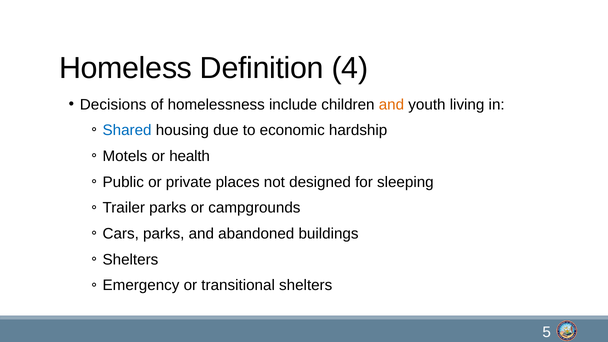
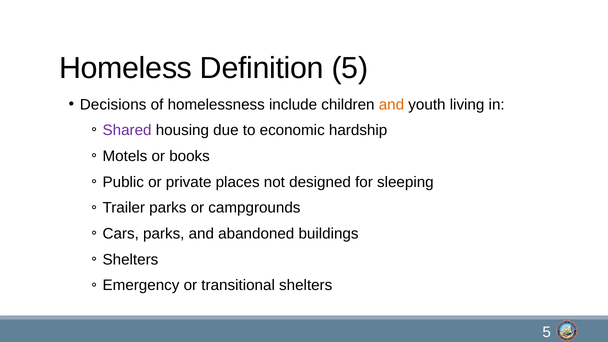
Definition 4: 4 -> 5 (350, 68)
Shared colour: blue -> purple (127, 130)
health: health -> books (190, 156)
